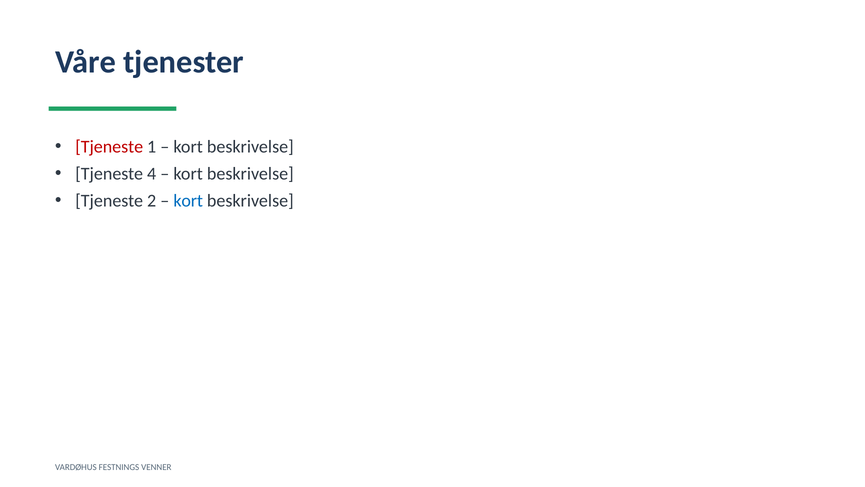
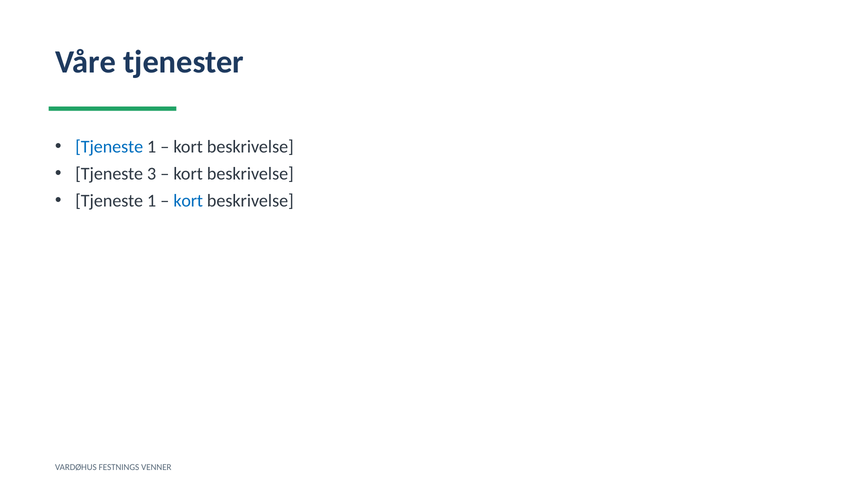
Tjeneste colour: red -> blue (109, 147)
4: 4 -> 3 (152, 174)
2: 2 -> 1 (152, 201)
